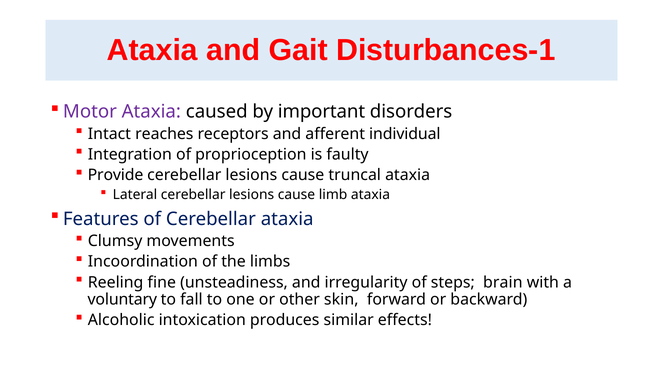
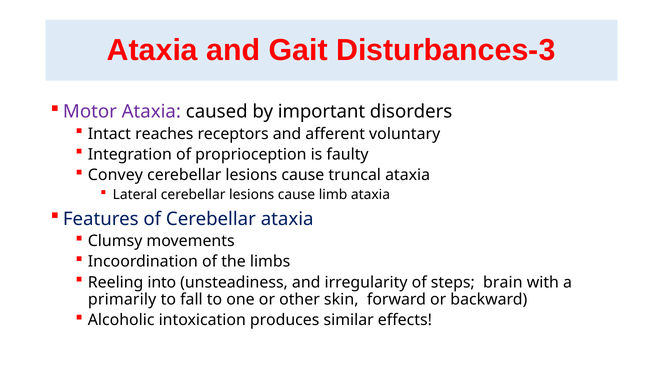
Disturbances-1: Disturbances-1 -> Disturbances-3 (446, 50)
individual: individual -> voluntary (405, 134)
Provide: Provide -> Convey (115, 175)
fine: fine -> into (162, 282)
voluntary: voluntary -> primarily (122, 299)
